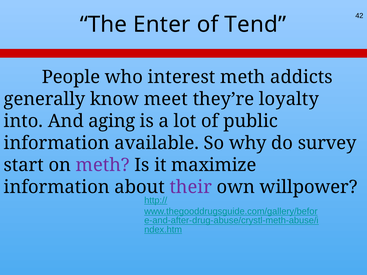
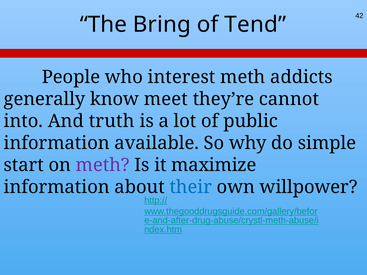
Enter: Enter -> Bring (162, 25)
loyalty: loyalty -> cannot (289, 99)
aging: aging -> truth (112, 121)
survey: survey -> simple (327, 143)
their colour: purple -> blue (191, 187)
